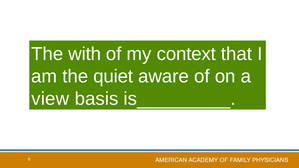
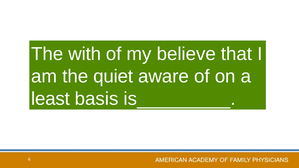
context: context -> believe (186, 54)
view: view -> least (50, 99)
